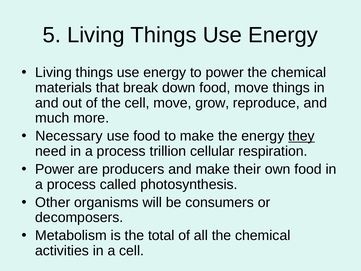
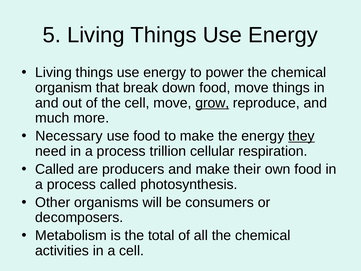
materials: materials -> organism (64, 88)
grow underline: none -> present (212, 103)
Power: Power -> Called (55, 169)
